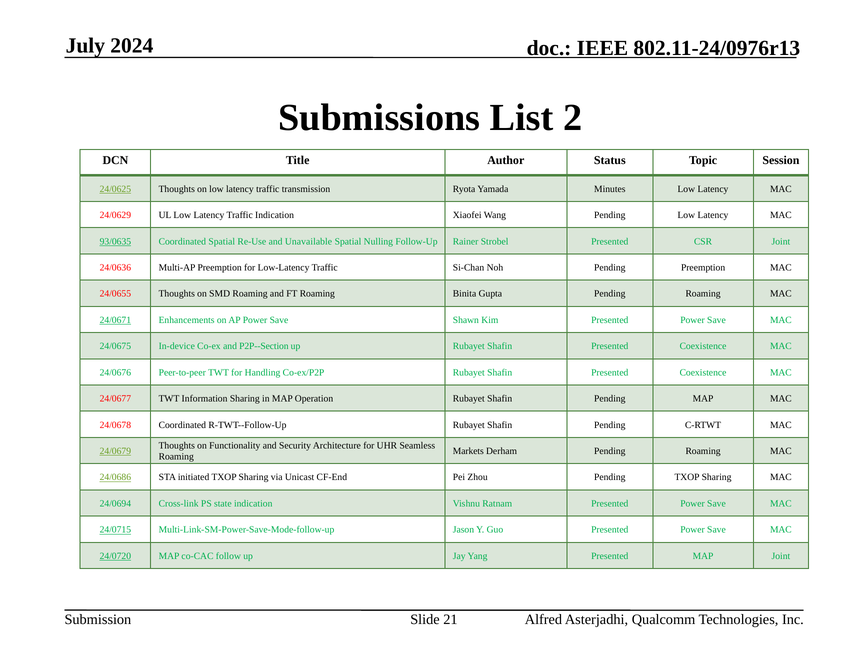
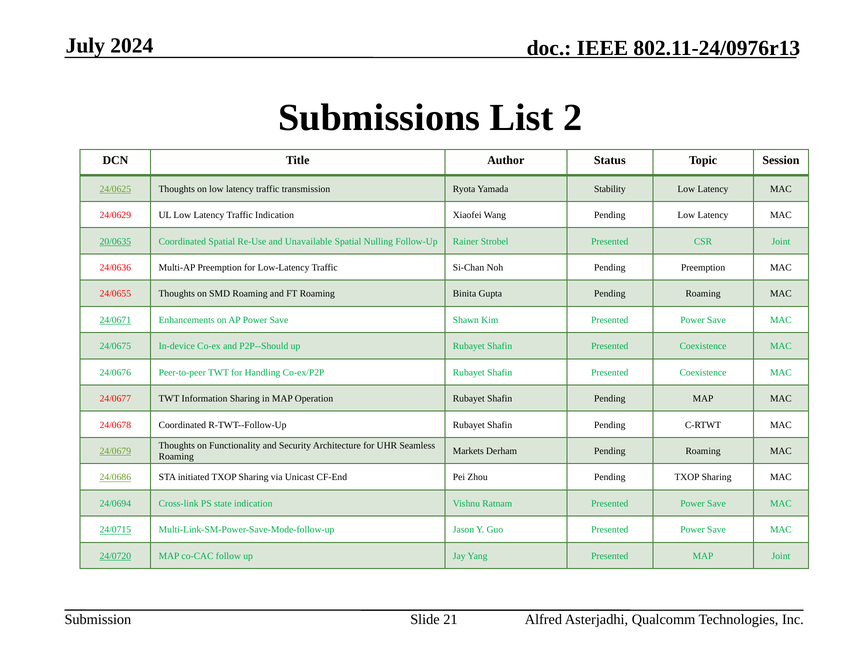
Minutes: Minutes -> Stability (610, 189)
93/0635: 93/0635 -> 20/0635 (115, 241)
P2P--Section: P2P--Section -> P2P--Should (264, 346)
